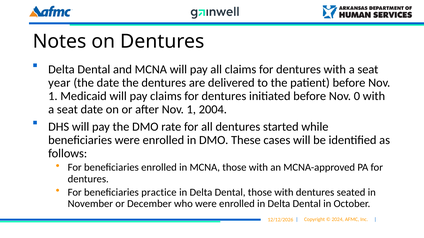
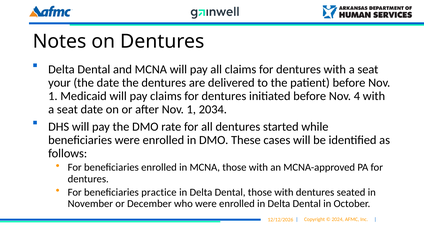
year: year -> your (59, 83)
0: 0 -> 4 (357, 96)
2004: 2004 -> 2034 (213, 110)
